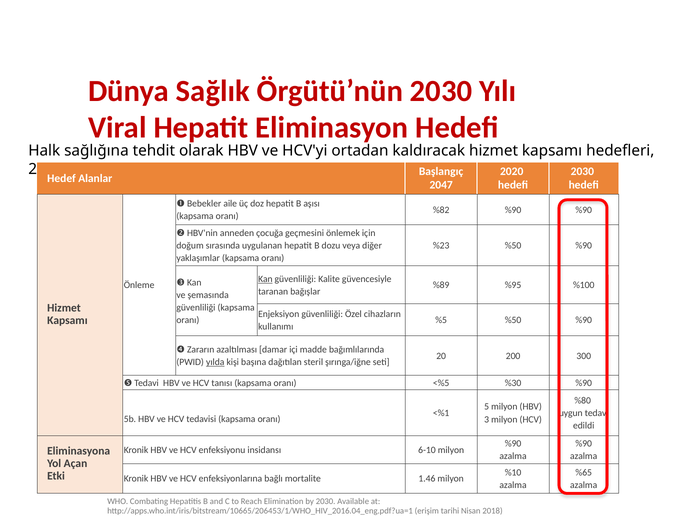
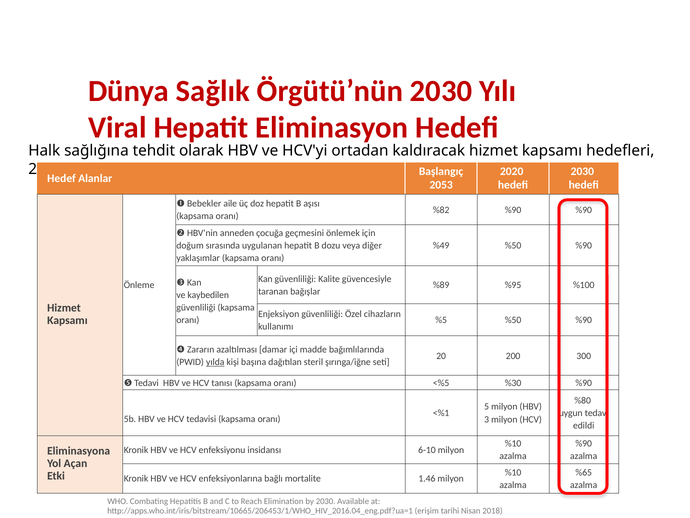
2047: 2047 -> 2053 (441, 185)
%23: %23 -> %49 (441, 245)
Kan underline: present -> none (265, 279)
şemasında: şemasında -> kaybedilen (208, 295)
%90: %90 -> %10 (513, 443)
